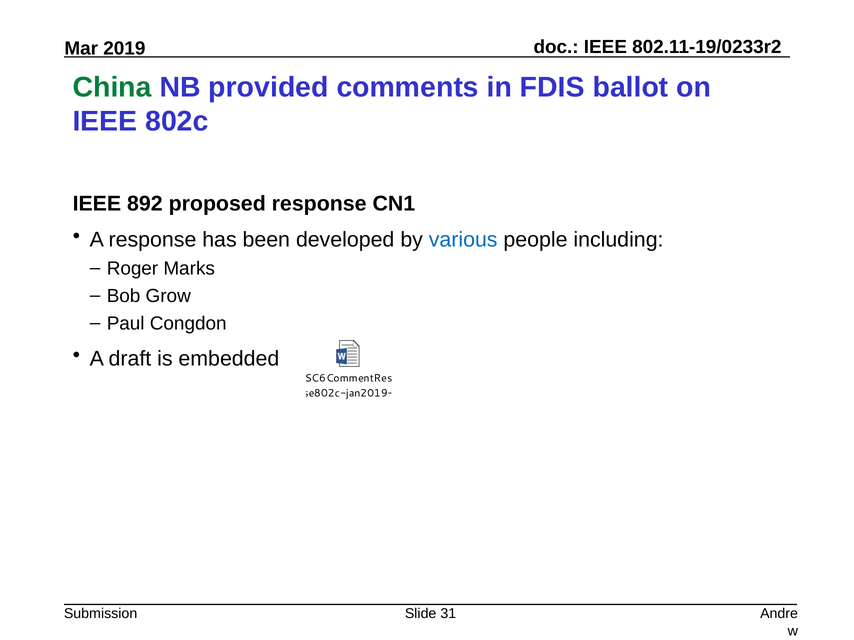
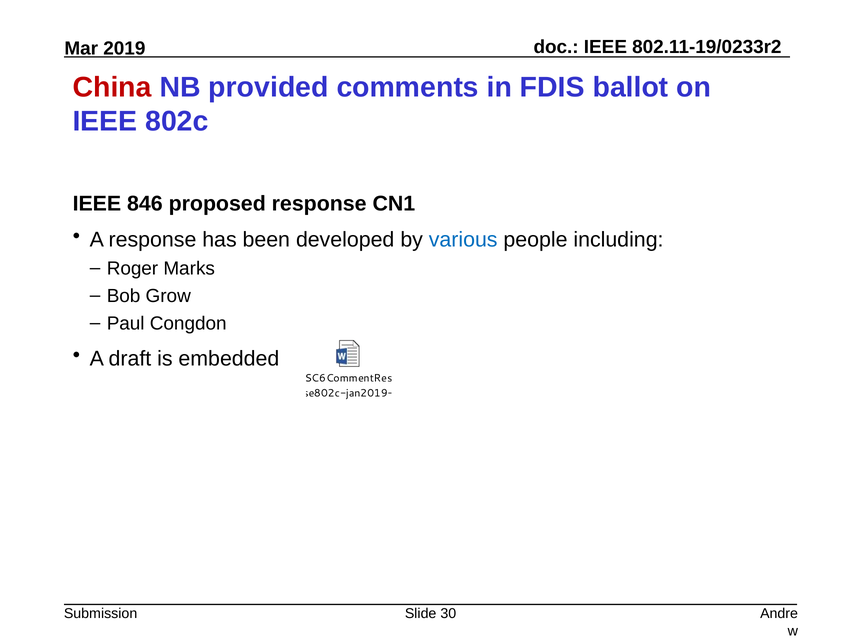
China colour: green -> red (112, 87)
892: 892 -> 846 (145, 204)
31: 31 -> 30 (448, 614)
